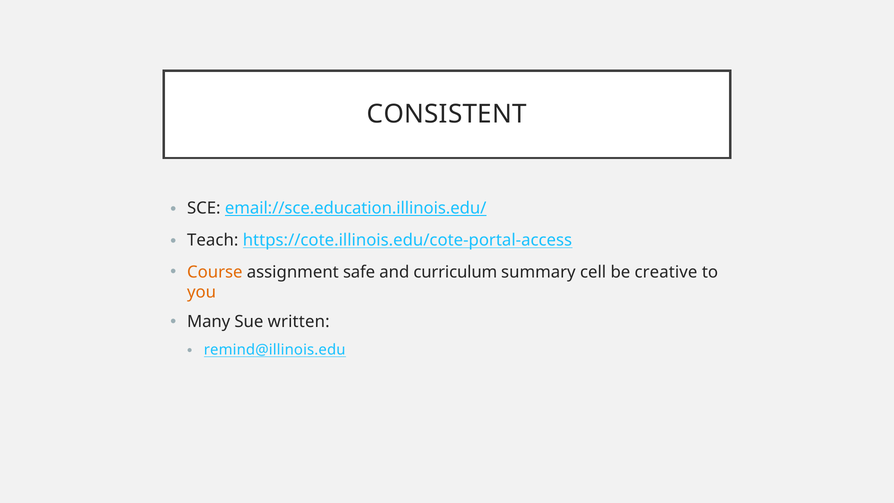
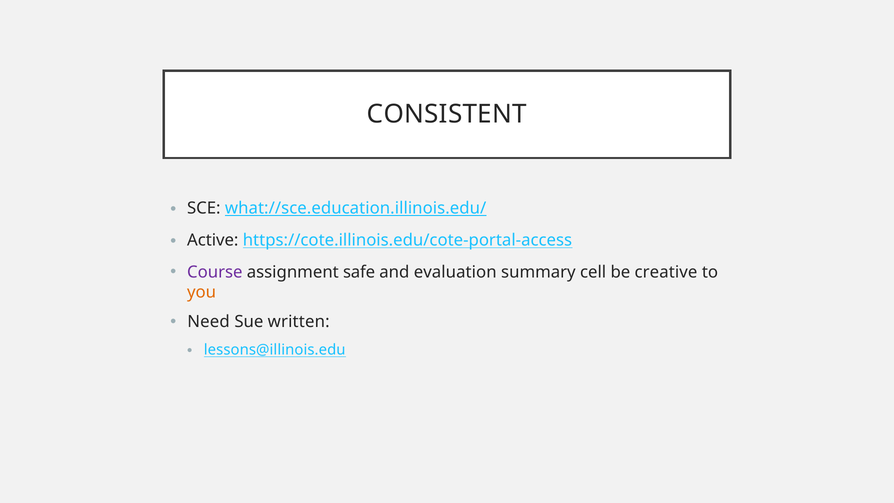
email://sce.education.illinois.edu/: email://sce.education.illinois.edu/ -> what://sce.education.illinois.edu/ (356, 208)
Teach: Teach -> Active (213, 240)
Course colour: orange -> purple (215, 272)
curriculum: curriculum -> evaluation (455, 272)
Many: Many -> Need (208, 322)
remind@illinois.edu: remind@illinois.edu -> lessons@illinois.edu (275, 350)
